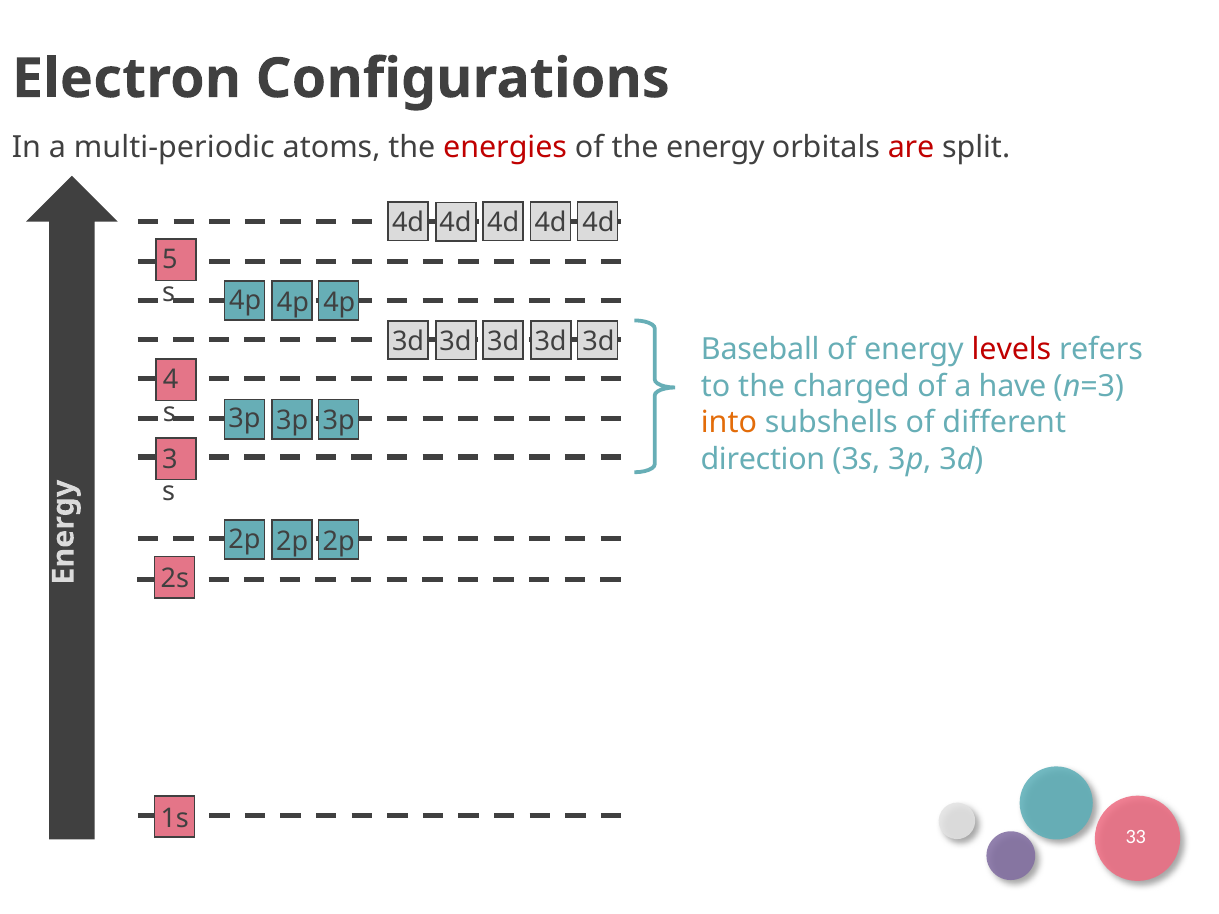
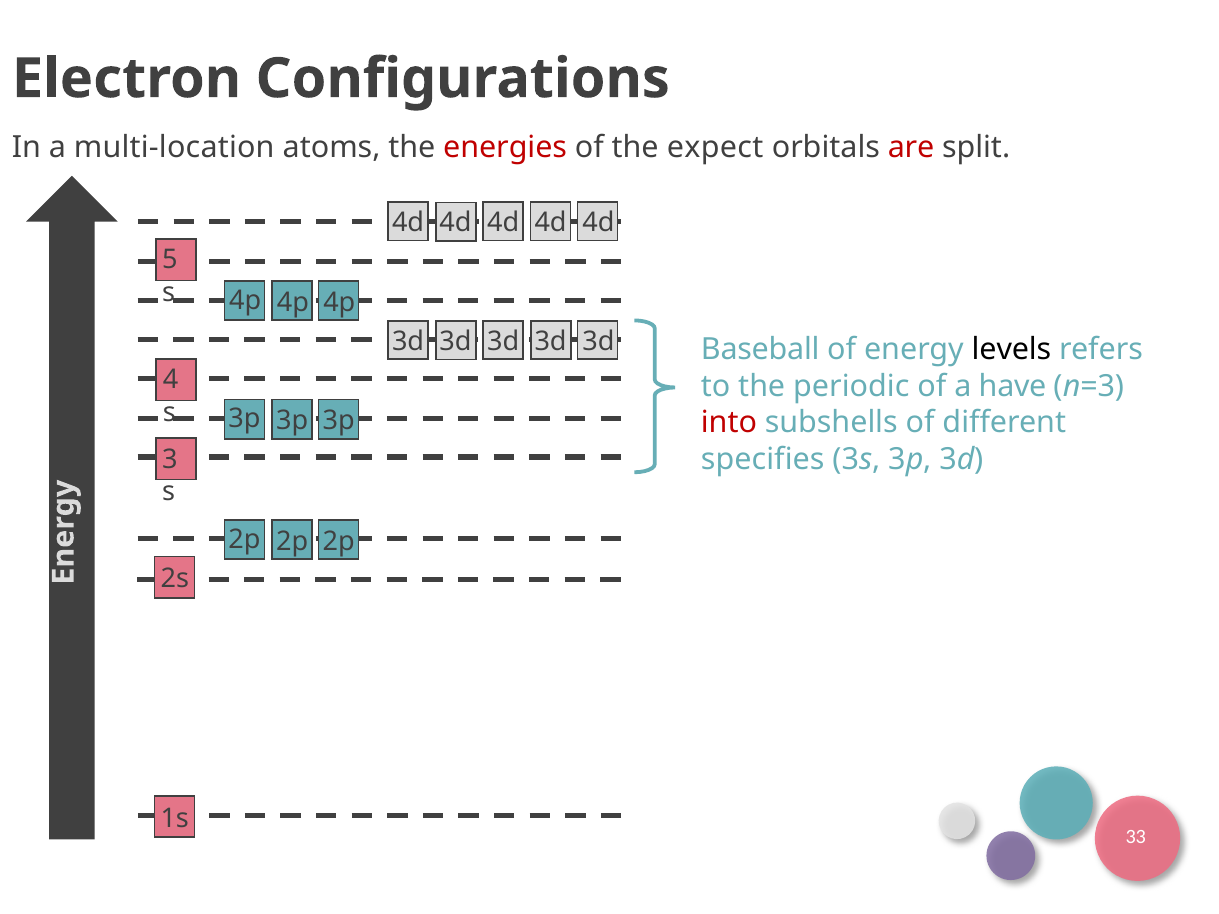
multi-periodic: multi-periodic -> multi-location (174, 148)
the energy: energy -> expect (715, 148)
levels colour: red -> black (1012, 350)
charged: charged -> periodic (851, 386)
into colour: orange -> red (729, 423)
direction: direction -> specifies (763, 459)
